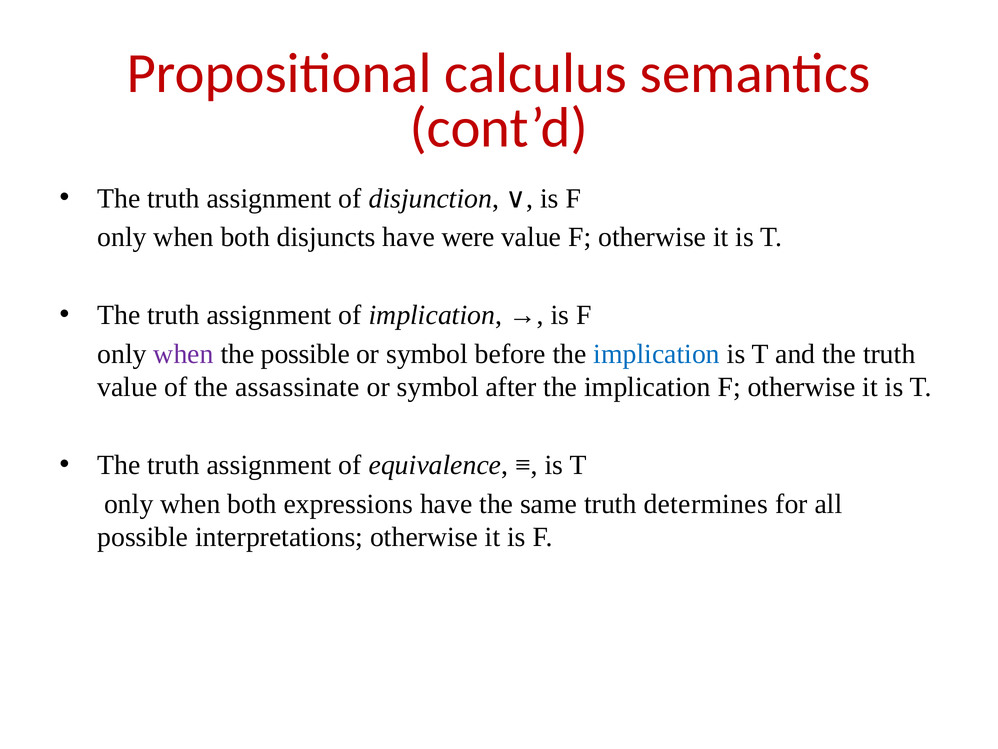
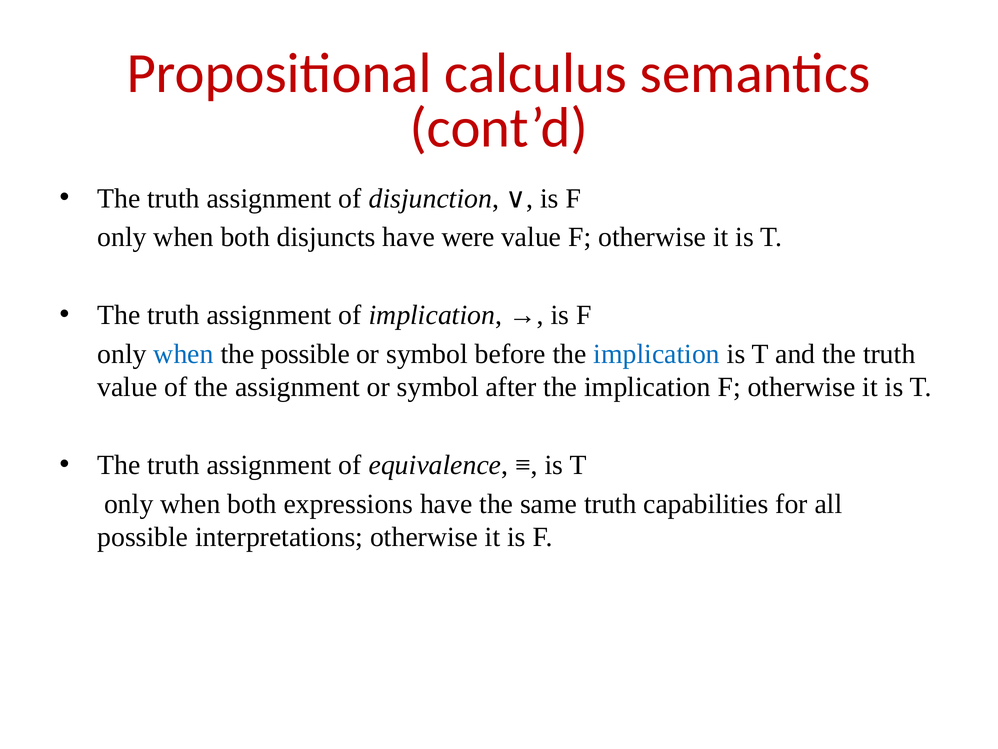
when colour: purple -> blue (184, 354)
the assassinate: assassinate -> assignment (298, 387)
determines: determines -> capabilities (706, 504)
